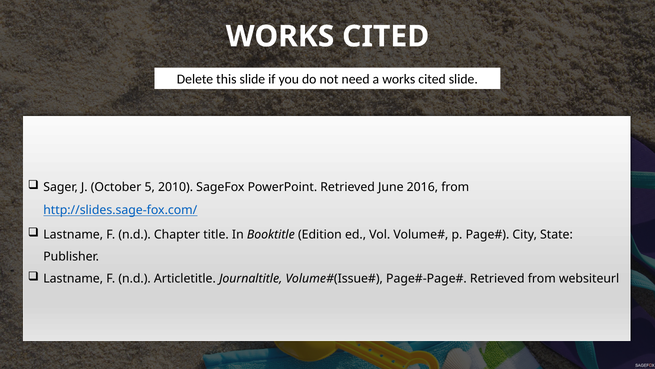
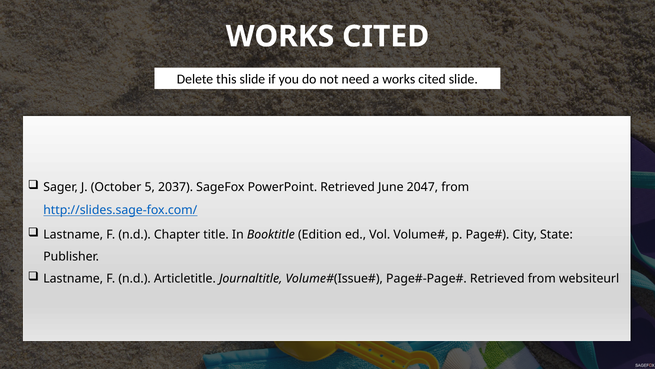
2010: 2010 -> 2037 (176, 187)
2016: 2016 -> 2047 (422, 187)
